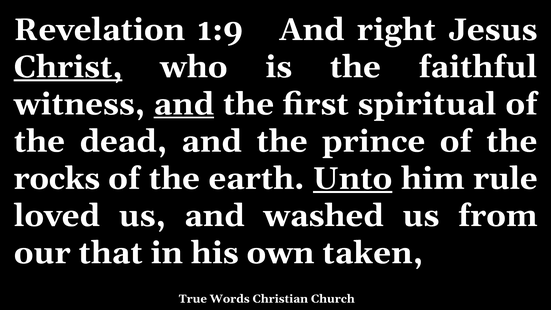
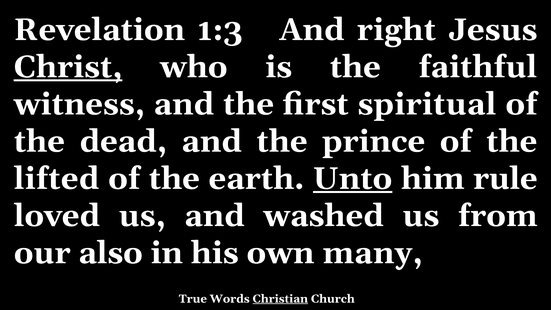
1:9: 1:9 -> 1:3 (220, 30)
and underline: present -> none (184, 104)
rocks: rocks -> lifted (57, 179)
that: that -> also (111, 253)
taken: taken -> many (373, 253)
Christian underline: none -> present (280, 299)
